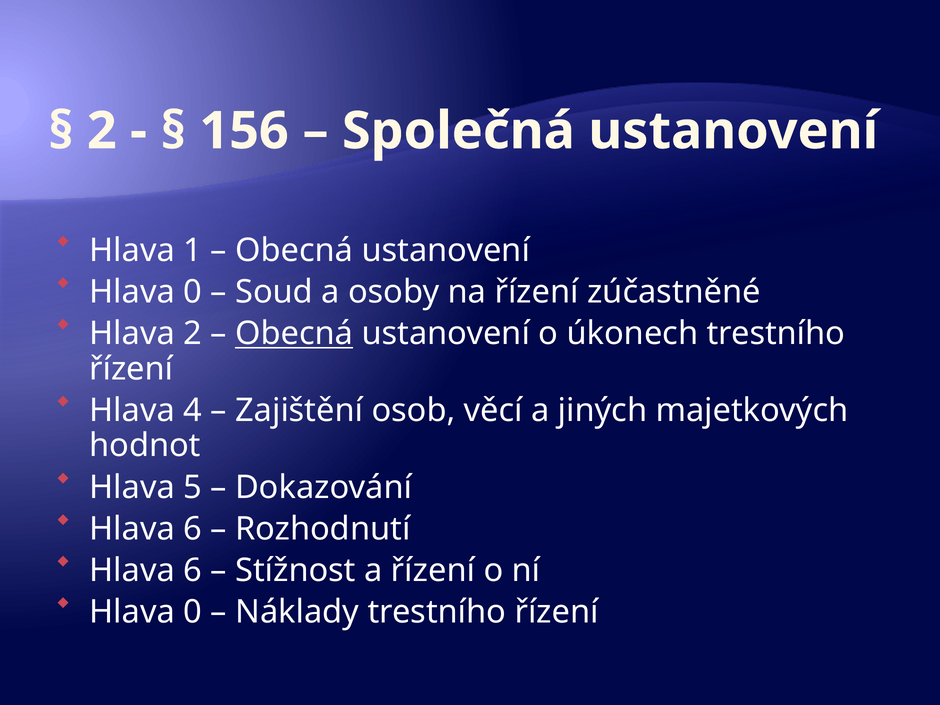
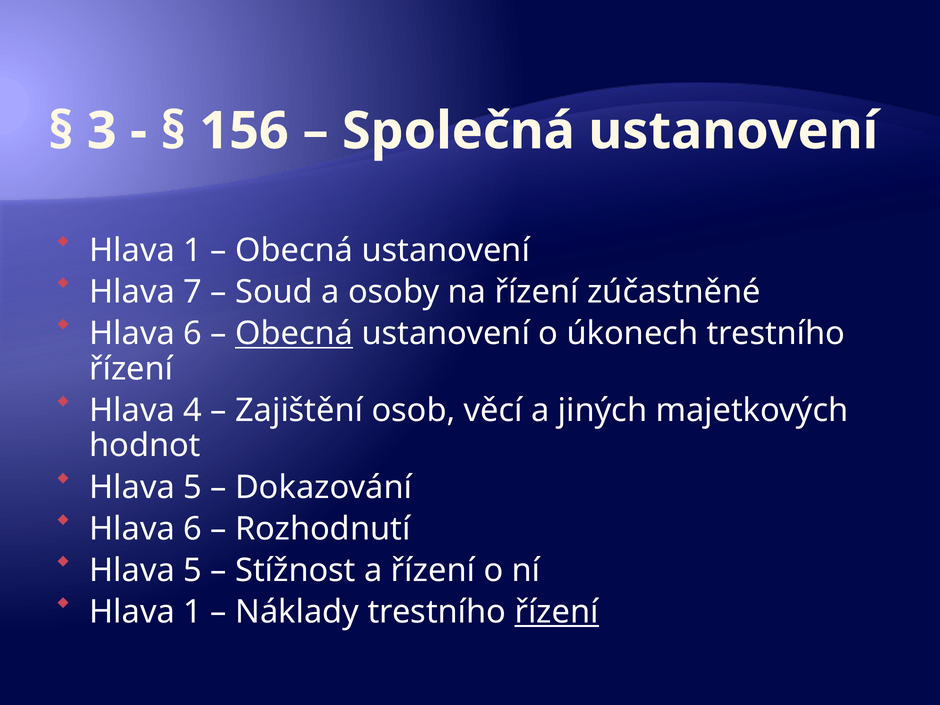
2: 2 -> 3 (102, 131)
0: 0 -> 7 (193, 292)
2: 2 -> 6 (193, 334)
6: 6 -> 5 (193, 570)
0: 0 -> 1 (193, 612)
řízení underline: none -> present (557, 612)
